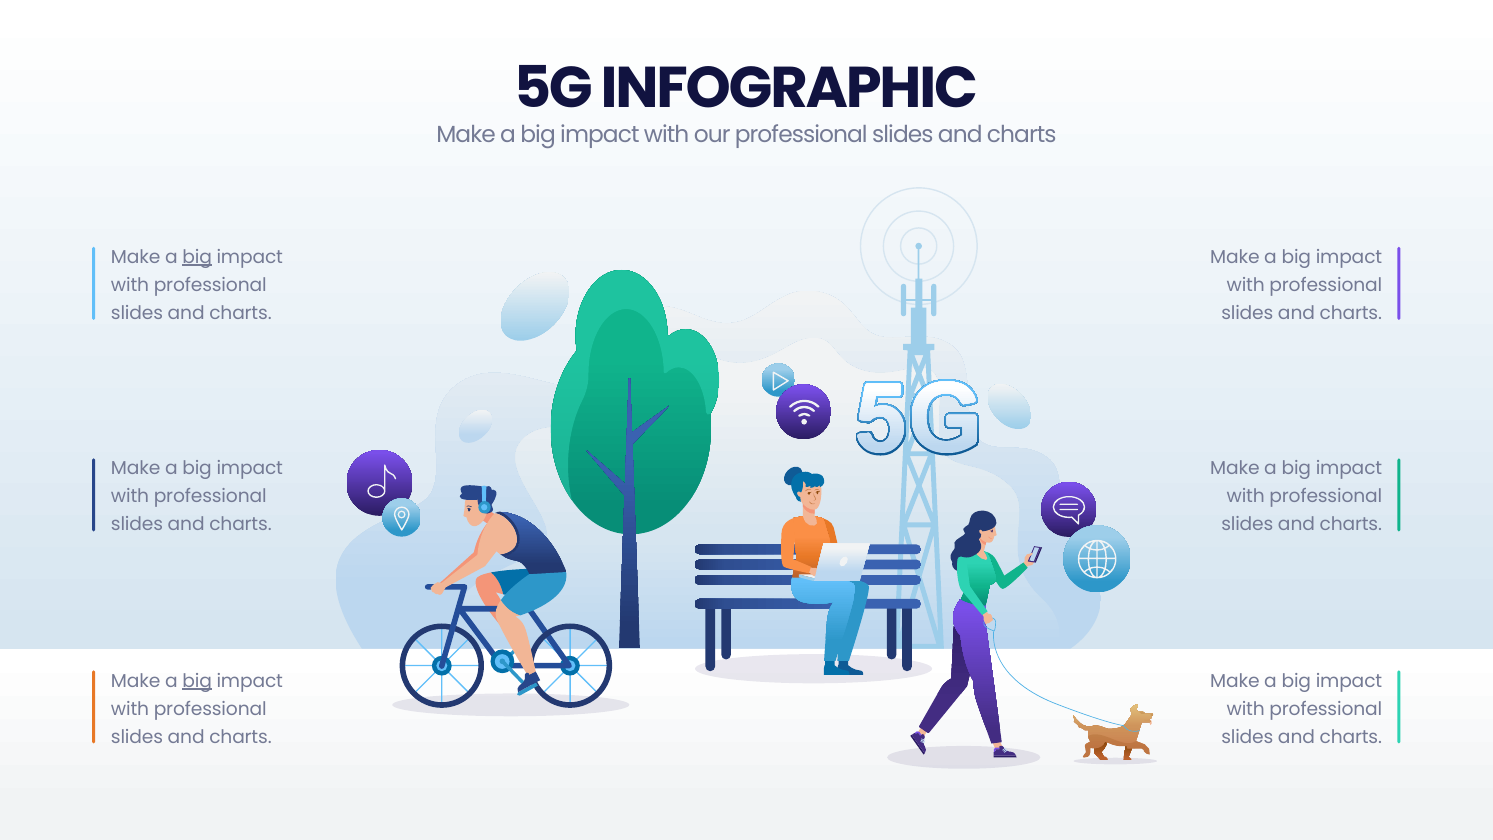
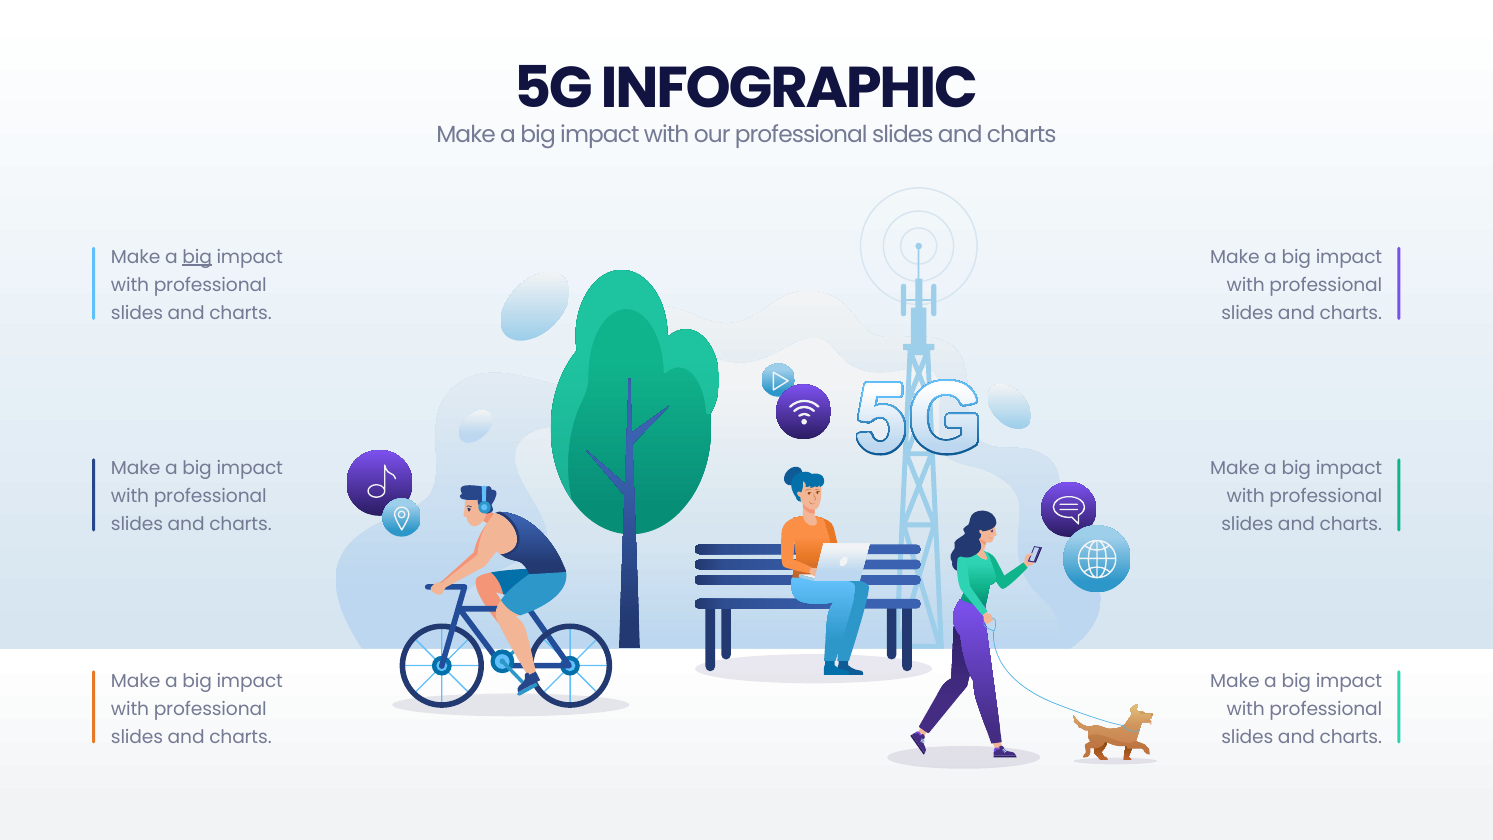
big underline: present -> none (197, 681)
